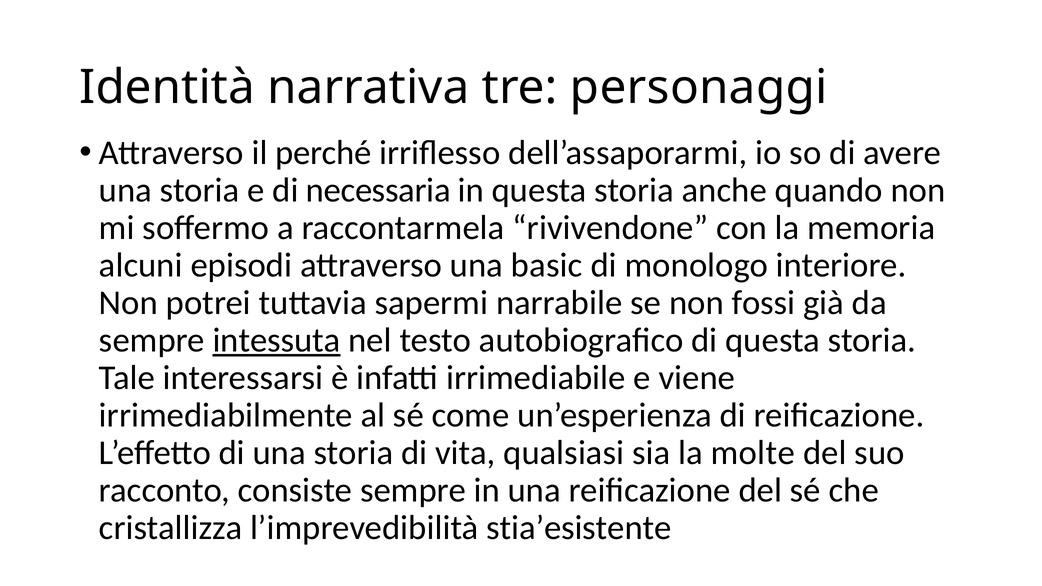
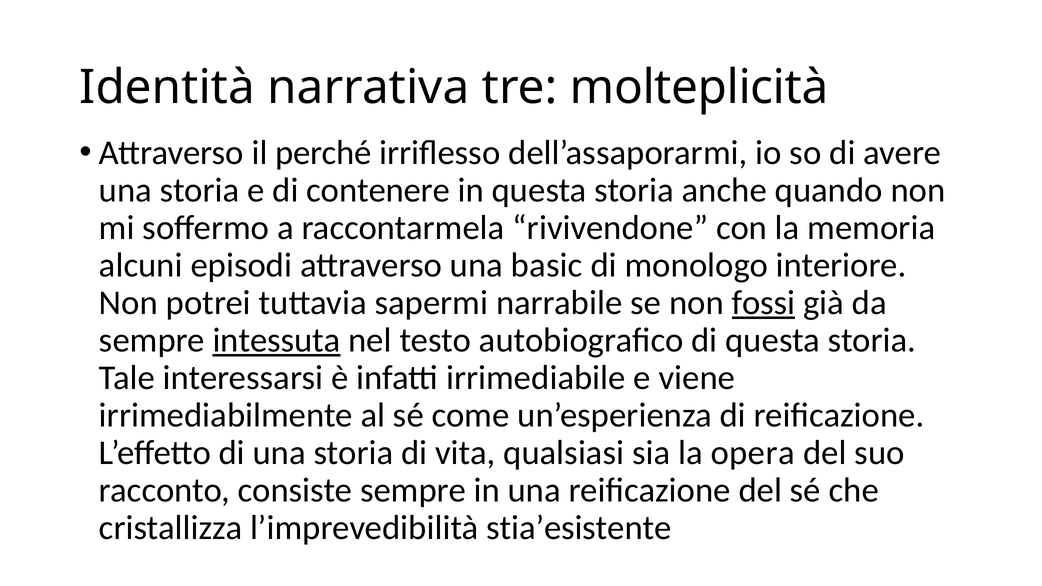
personaggi: personaggi -> molteplicità (699, 88)
necessaria: necessaria -> contenere (378, 190)
fossi underline: none -> present (764, 303)
molte: molte -> opera (753, 453)
